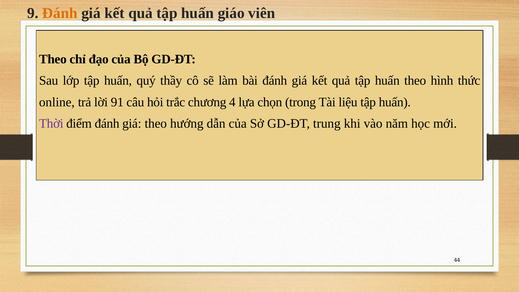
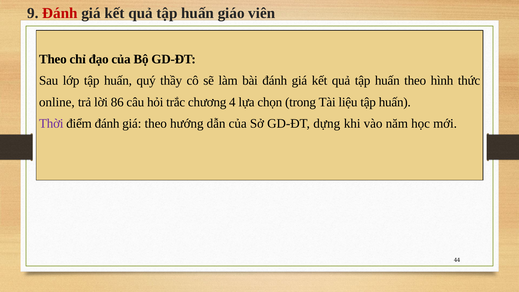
Đánh colour: orange -> red (60, 13)
91: 91 -> 86 (117, 102)
trung: trung -> dựng (327, 124)
